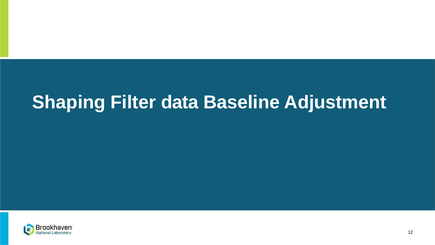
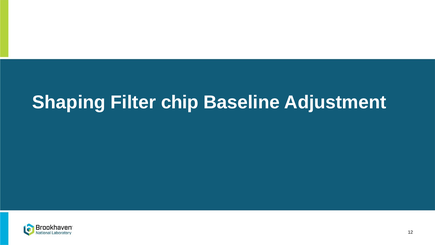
data: data -> chip (180, 102)
